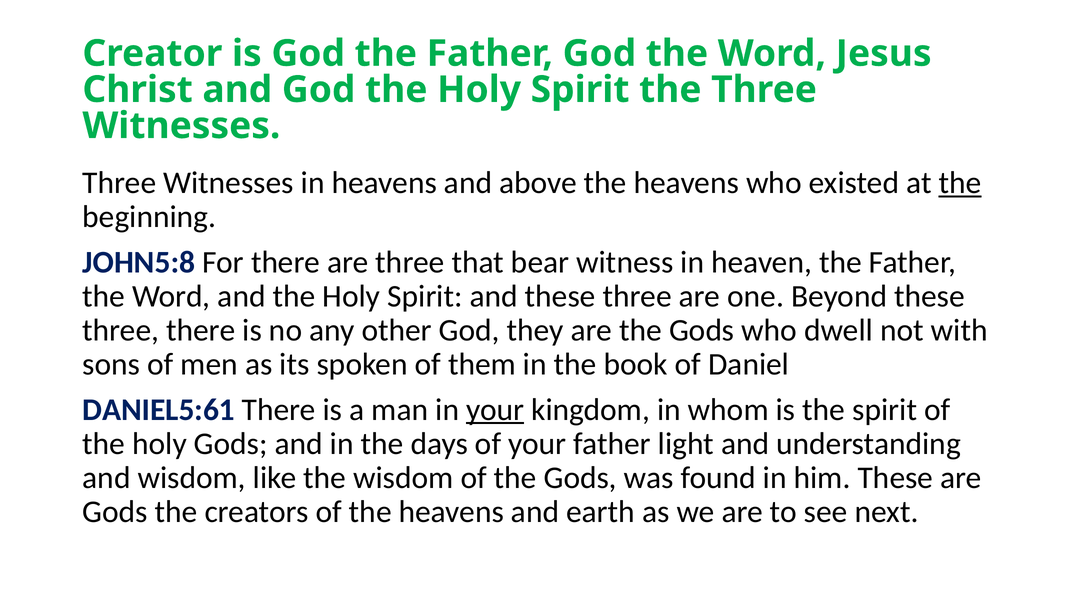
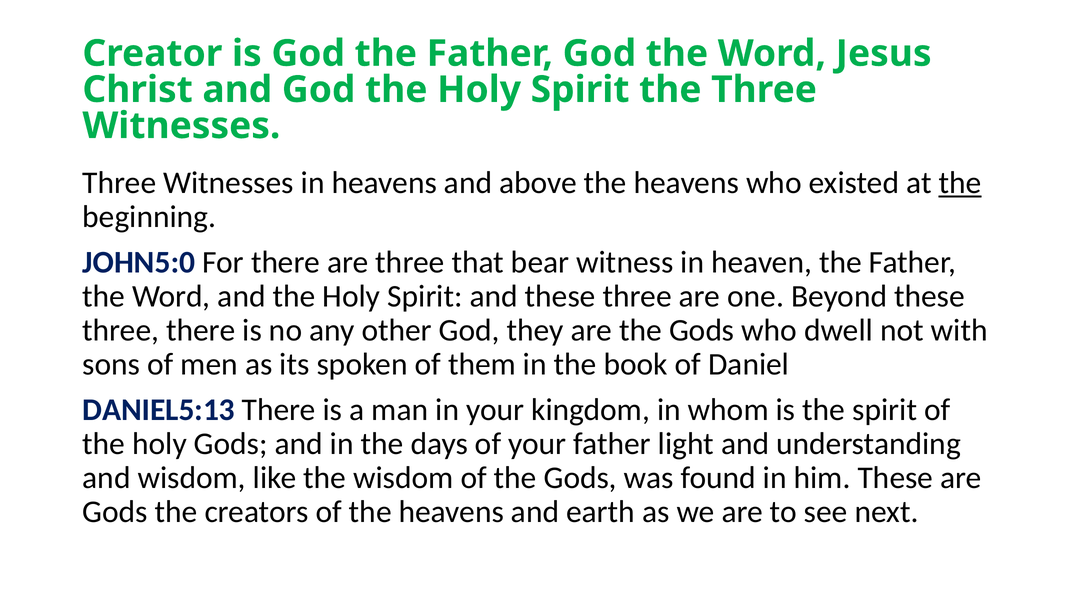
JOHN5:8: JOHN5:8 -> JOHN5:0 (139, 262)
DANIEL5:61: DANIEL5:61 -> DANIEL5:13 (159, 410)
your underline: present -> none (495, 410)
